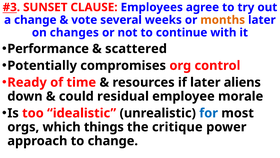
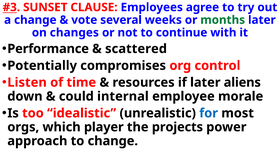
months colour: orange -> green (223, 20)
Ready: Ready -> Listen (27, 82)
residual: residual -> internal (123, 96)
things: things -> player (104, 127)
critique: critique -> projects (177, 127)
